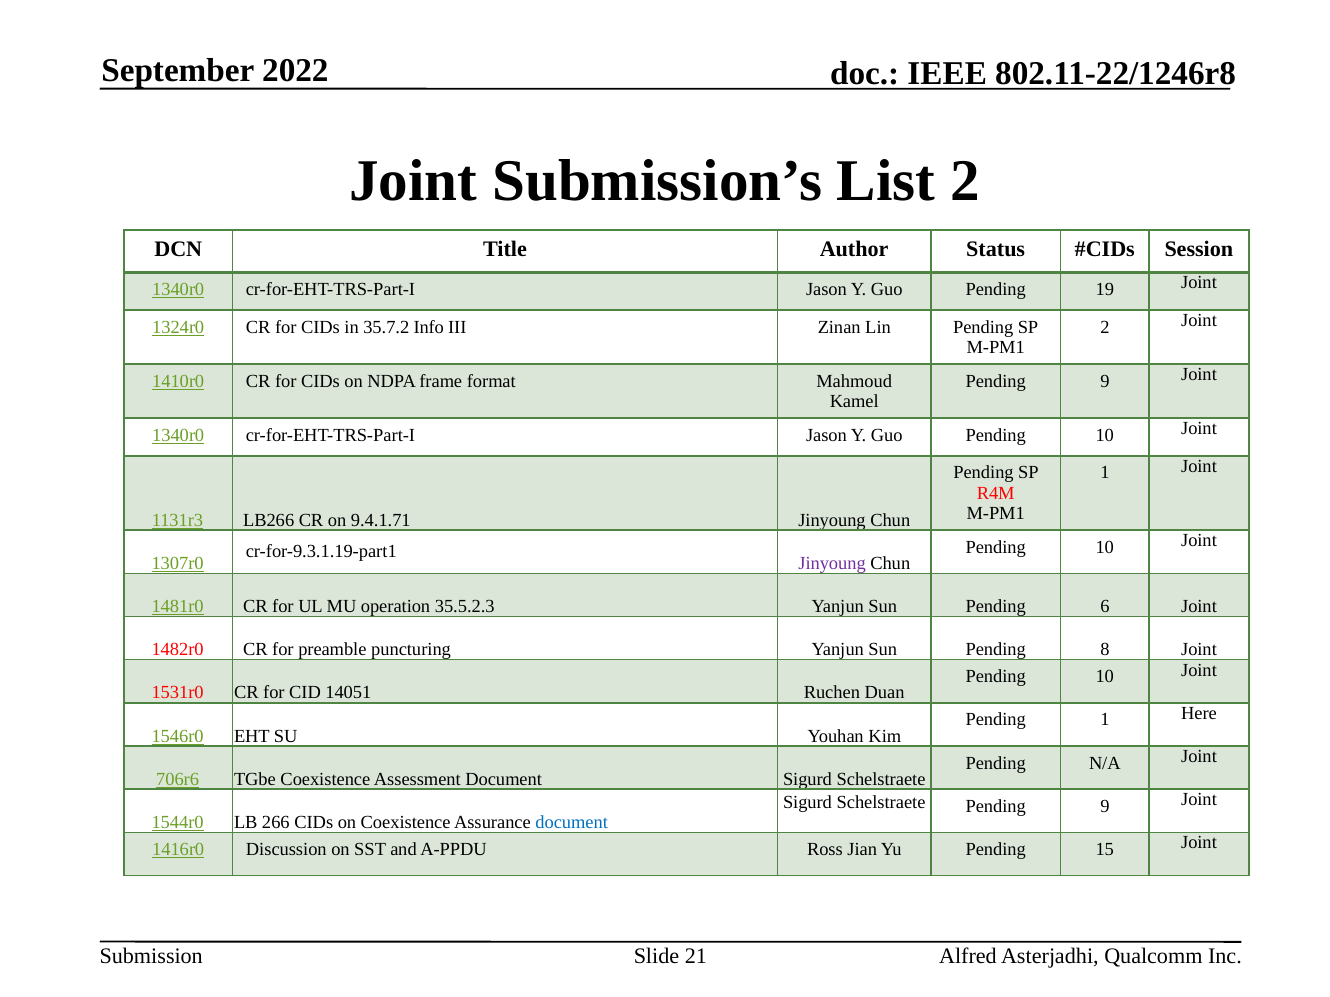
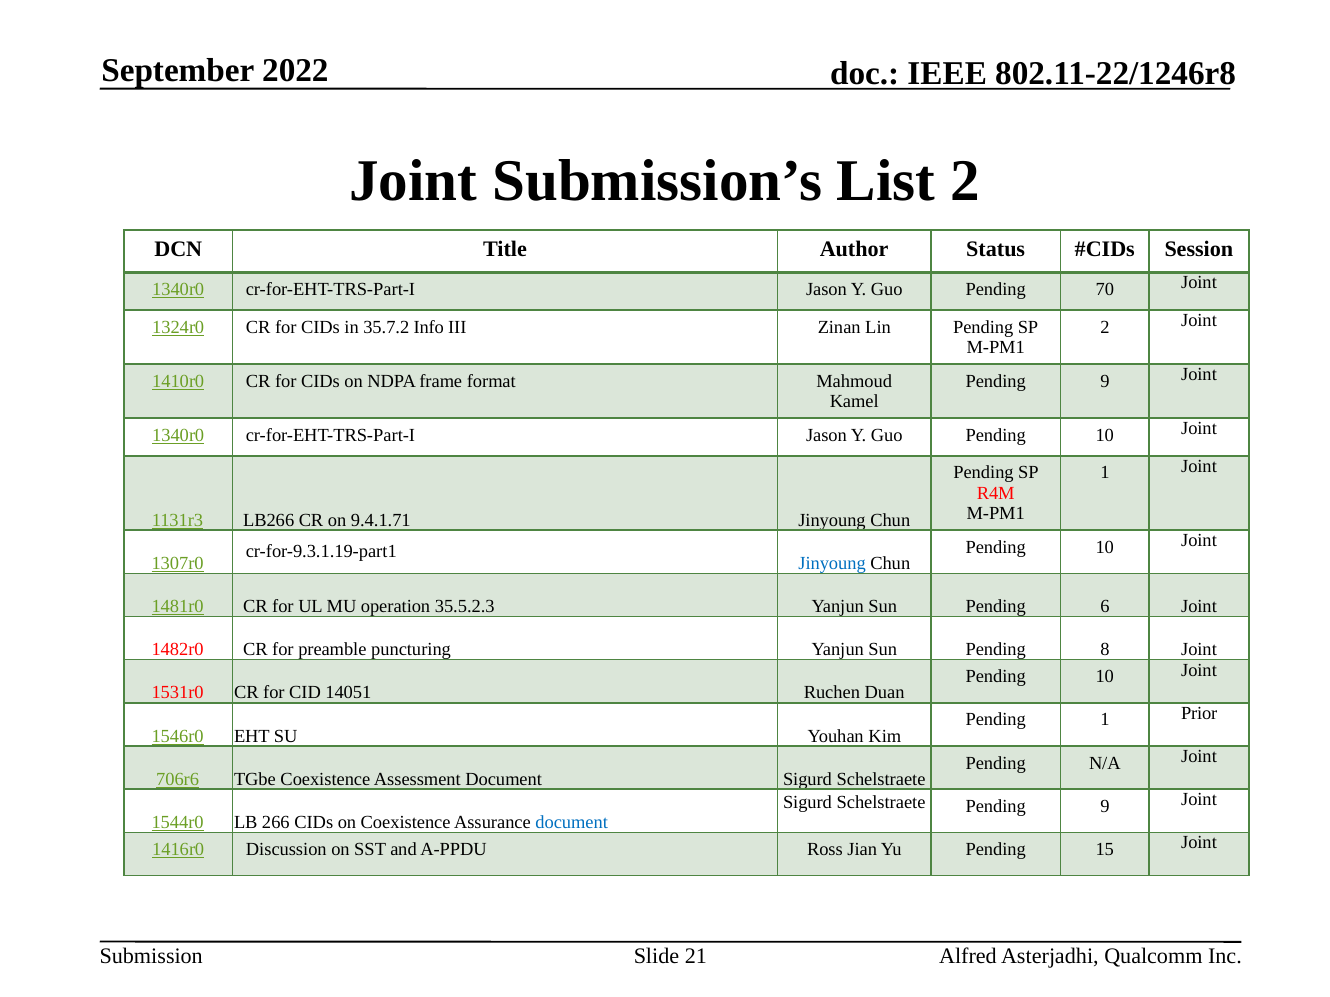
19: 19 -> 70 (1105, 289)
Jinyoung colour: purple -> blue (832, 564)
Here: Here -> Prior (1199, 714)
